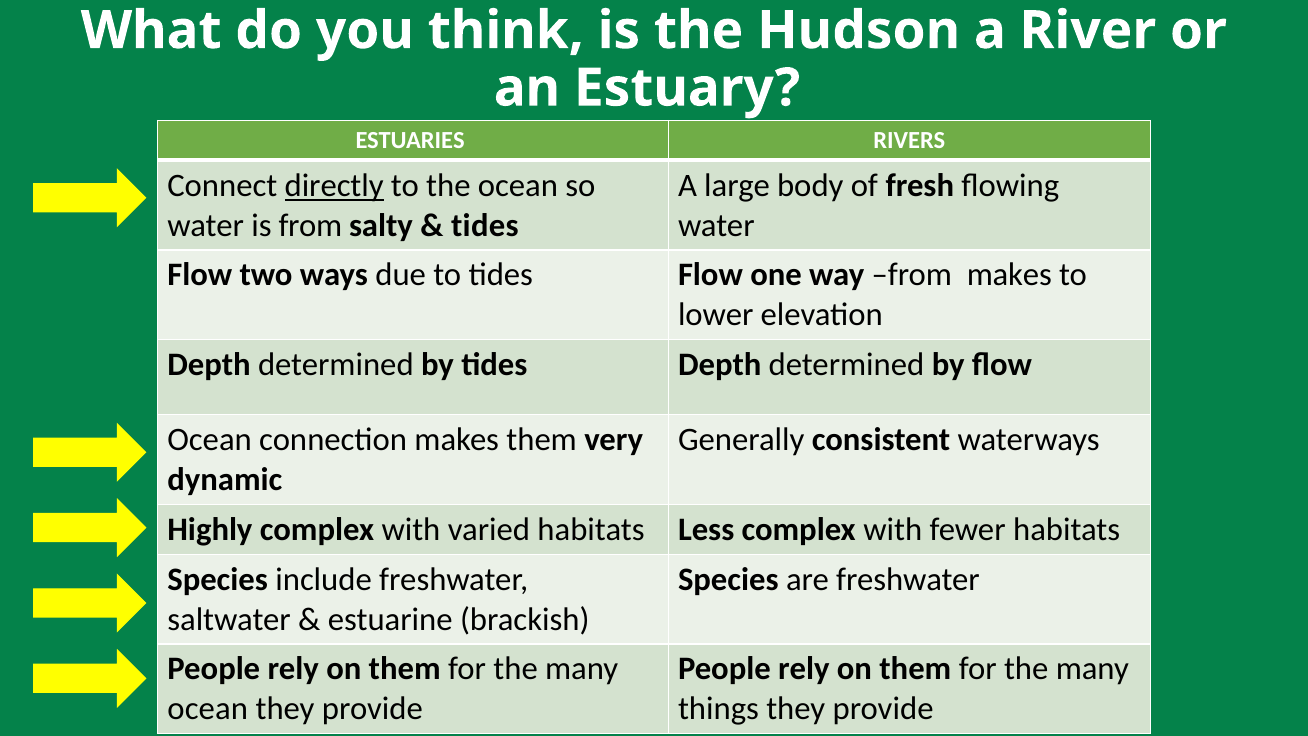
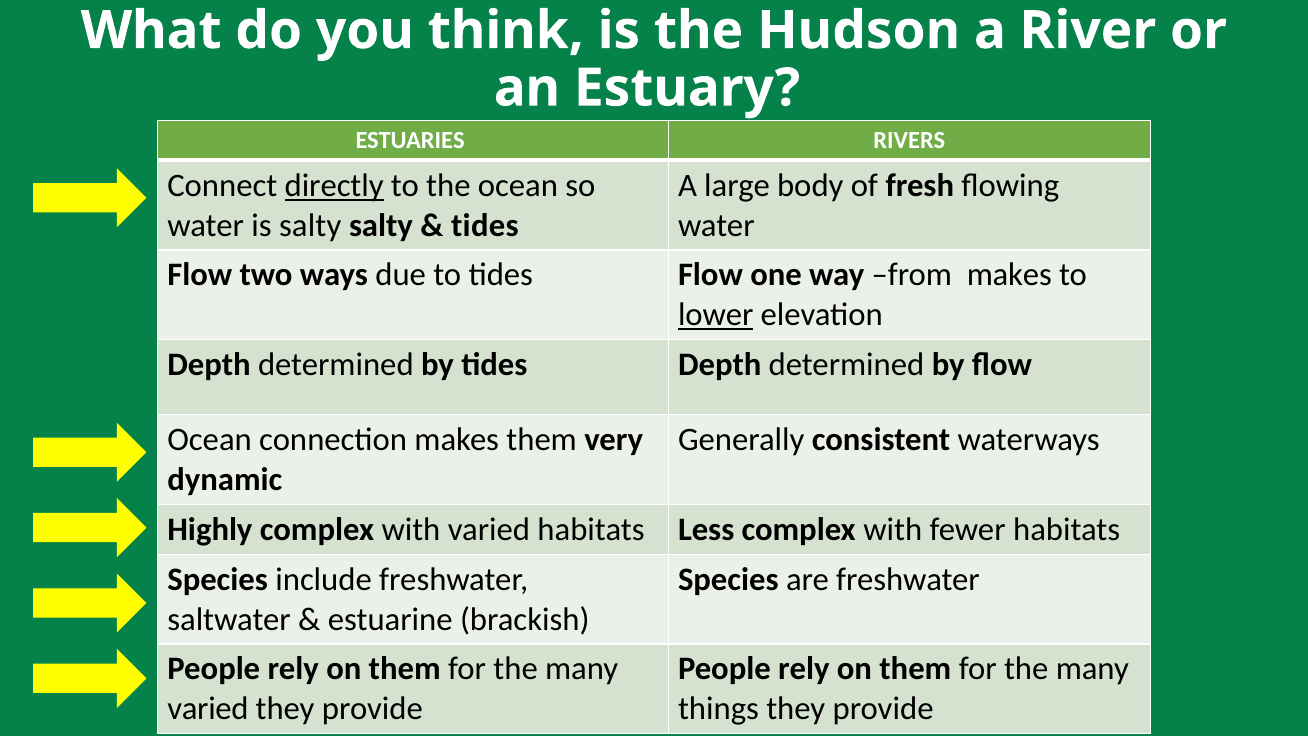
is from: from -> salty (310, 225)
lower underline: none -> present (716, 315)
ocean: ocean -> varied (208, 709)
